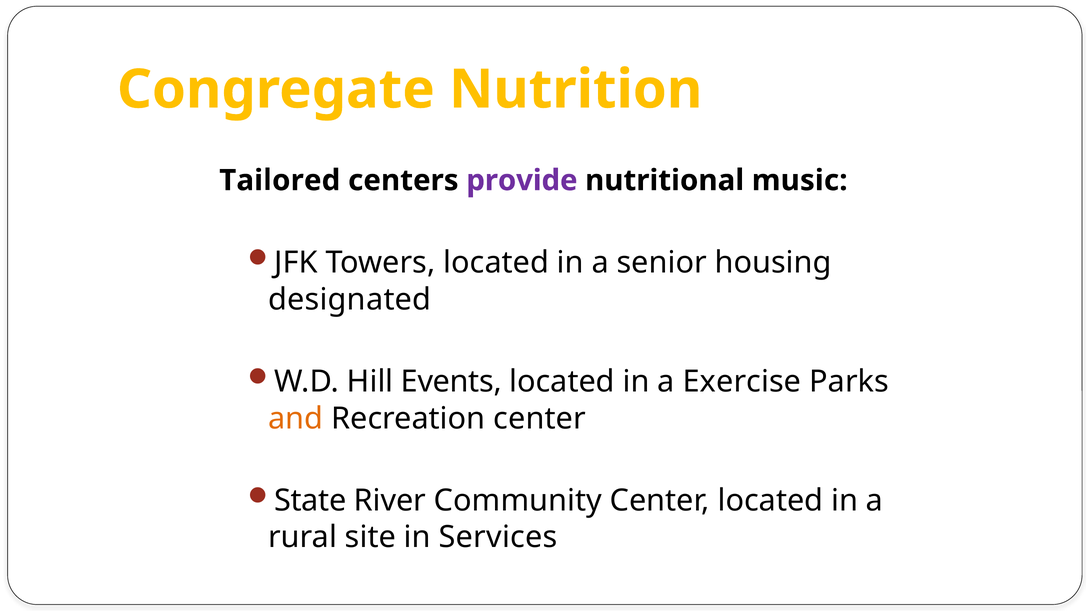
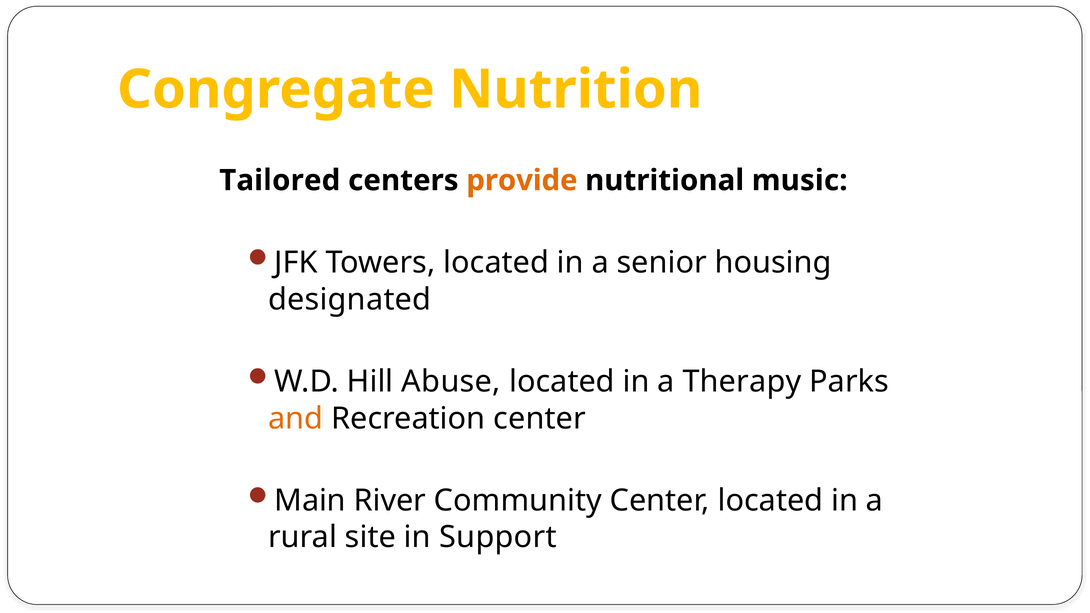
provide colour: purple -> orange (522, 180)
Events: Events -> Abuse (451, 382)
Exercise: Exercise -> Therapy (742, 382)
State: State -> Main (310, 501)
Services: Services -> Support (498, 537)
